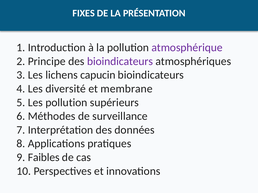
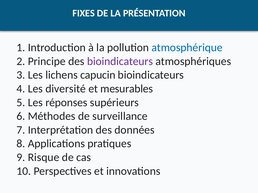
atmosphérique colour: purple -> blue (187, 48)
membrane: membrane -> mesurables (127, 89)
Les pollution: pollution -> réponses (66, 103)
Faibles: Faibles -> Risque (44, 158)
